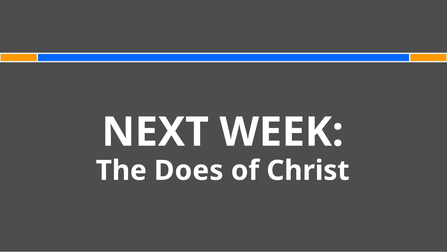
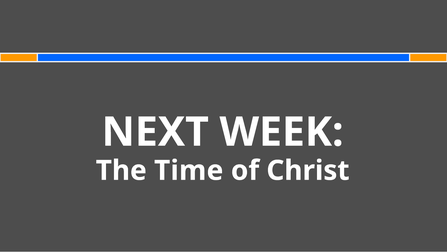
Does: Does -> Time (189, 170)
